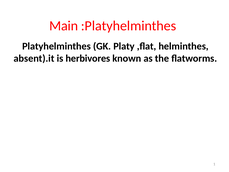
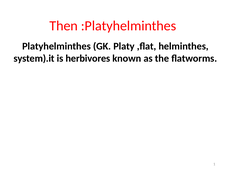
Main: Main -> Then (64, 26)
absent).it: absent).it -> system).it (34, 58)
